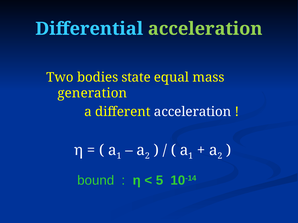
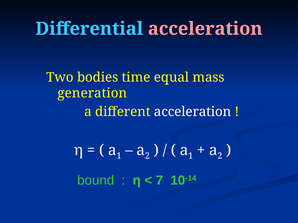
acceleration colour: light green -> pink (205, 29)
state: state -> time (136, 78)
5: 5 -> 7 (160, 181)
